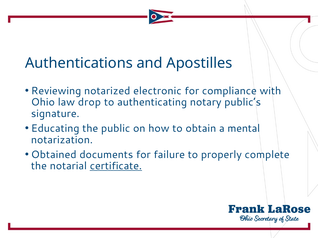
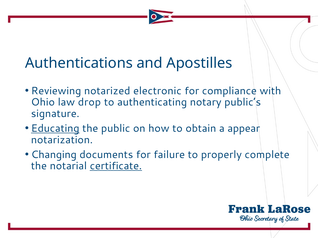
Educating underline: none -> present (55, 129)
mental: mental -> appear (244, 129)
Obtained: Obtained -> Changing (54, 155)
